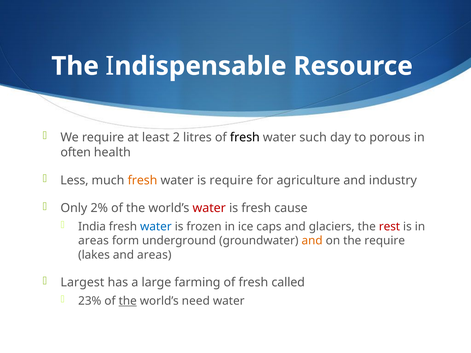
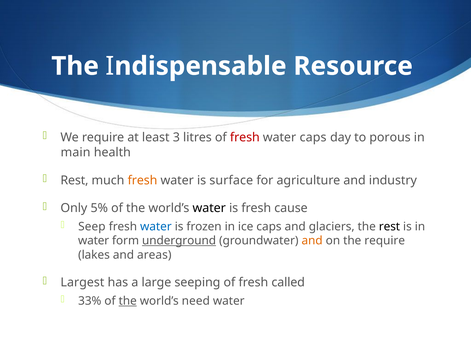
2: 2 -> 3 (176, 137)
fresh colour: black -> red (245, 137)
water such: such -> caps (313, 137)
often: often -> main (76, 152)
Less: Less -> Rest (74, 180)
is require: require -> surface (231, 180)
2%: 2% -> 5% (99, 208)
water colour: red -> black (209, 208)
India: India -> Seep (92, 227)
rest colour: red -> black (389, 227)
areas: areas -> water (94, 241)
underground underline: none -> present (179, 241)
farming: farming -> seeping (197, 283)
23%: 23% -> 33% (90, 301)
